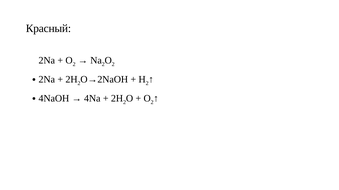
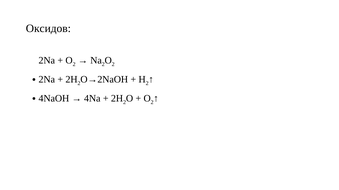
Красный: Красный -> Оксидов (48, 29)
